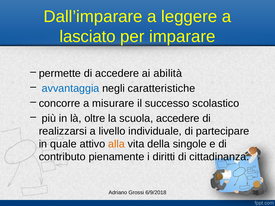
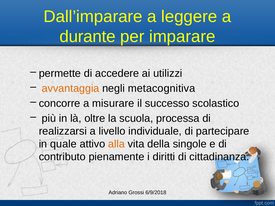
lasciato: lasciato -> durante (88, 37)
abilità: abilità -> utilizzi (168, 73)
avvantaggia colour: blue -> orange (71, 88)
caratteristiche: caratteristiche -> metacognitiva (162, 88)
scuola accedere: accedere -> processa (178, 118)
